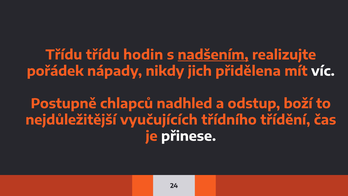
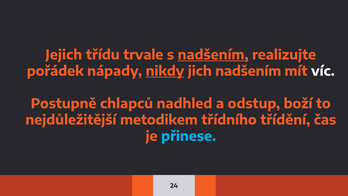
Třídu: Třídu -> Jejich (64, 55)
hodin: hodin -> trvale (143, 55)
nikdy underline: none -> present (165, 71)
jich přidělena: přidělena -> nadšením (248, 71)
vyučujících: vyučujících -> metodikem (159, 120)
přinese colour: white -> light blue (189, 136)
